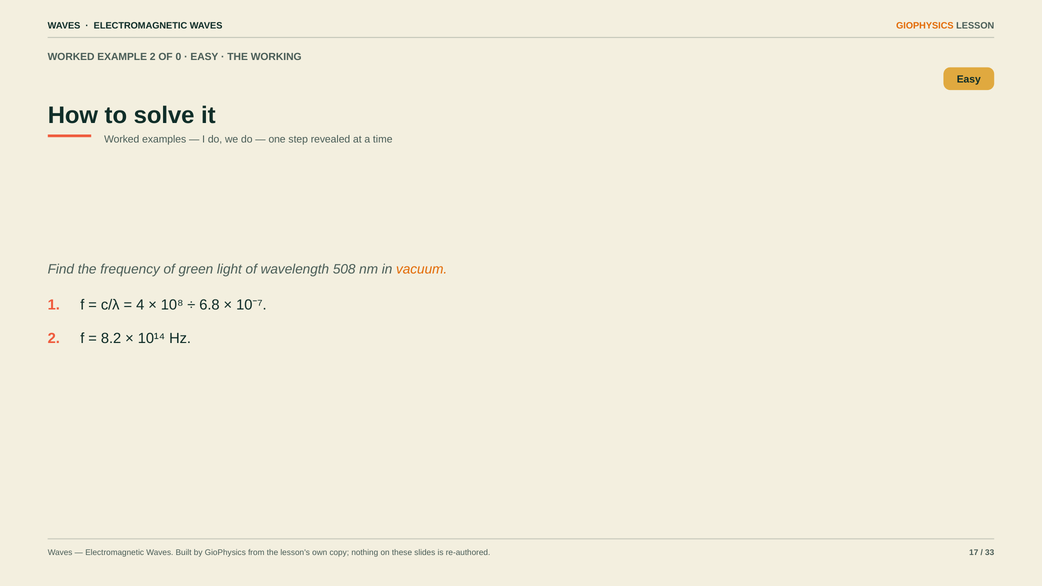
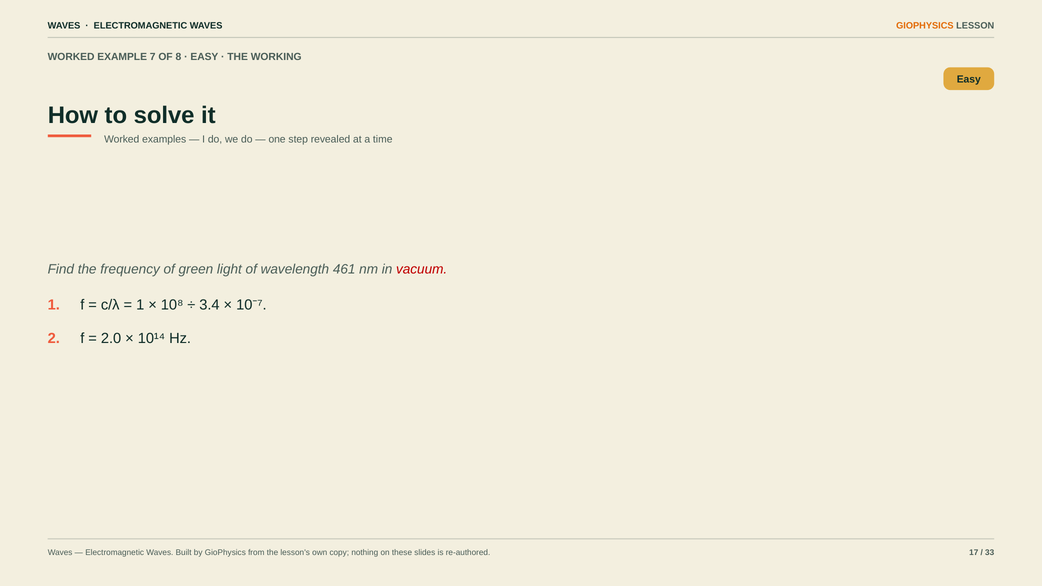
EXAMPLE 2: 2 -> 7 (153, 57)
0: 0 -> 8 (178, 57)
508: 508 -> 461 (344, 269)
vacuum colour: orange -> red (422, 269)
4: 4 -> 1 (140, 305)
6.8: 6.8 -> 3.4 (209, 305)
8.2: 8.2 -> 2.0 (111, 339)
